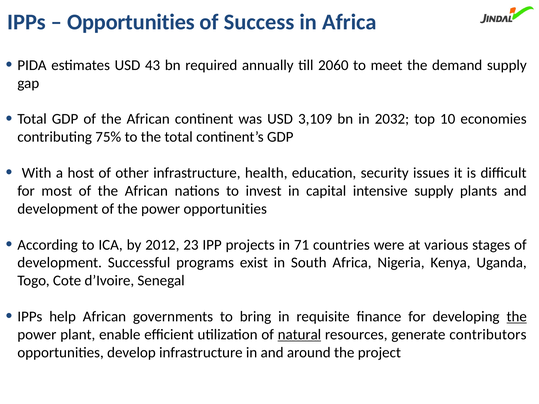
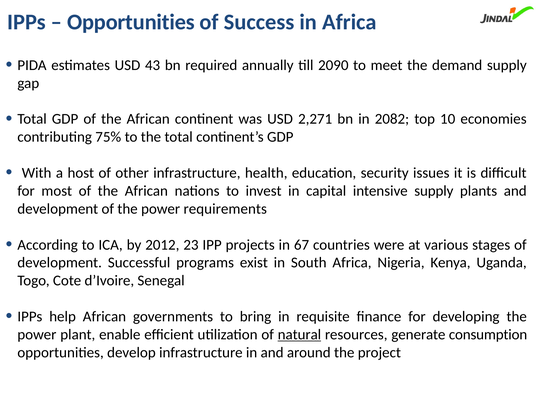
2060: 2060 -> 2090 (333, 65)
3,109: 3,109 -> 2,271 (315, 119)
2032: 2032 -> 2082 (392, 119)
power opportunities: opportunities -> requirements (225, 209)
71: 71 -> 67 (302, 245)
the underline: present -> none (517, 317)
contributors: contributors -> consumption (488, 335)
